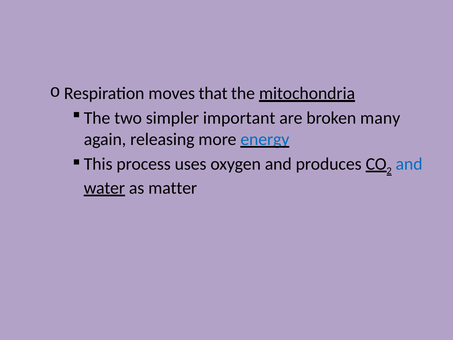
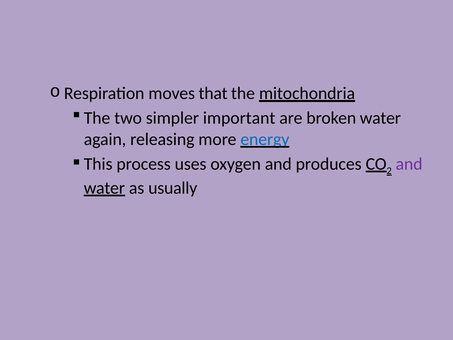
broken many: many -> water (380, 118)
and colour: blue -> purple (409, 164)
matter: matter -> usually (173, 188)
